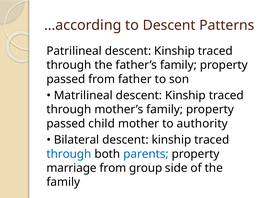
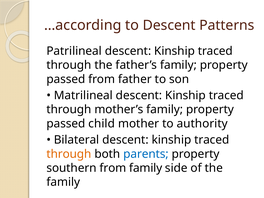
through colour: blue -> orange (69, 154)
marriage: marriage -> southern (71, 168)
from group: group -> family (146, 168)
